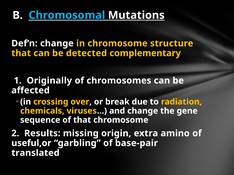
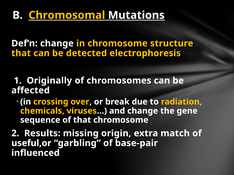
Chromosomal colour: light blue -> yellow (67, 15)
complementary: complementary -> electrophoresis (145, 53)
amino: amino -> match (175, 134)
translated: translated -> influenced (36, 153)
